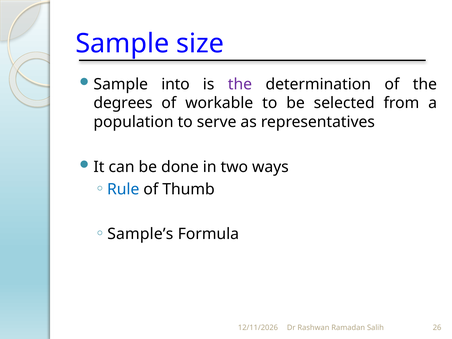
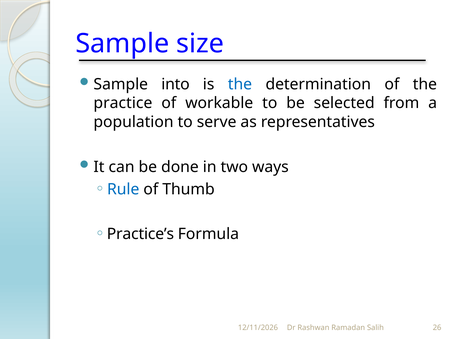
the colour: purple -> blue (240, 84)
degrees: degrees -> practice (123, 103)
Sample’s: Sample’s -> Practice’s (140, 234)
